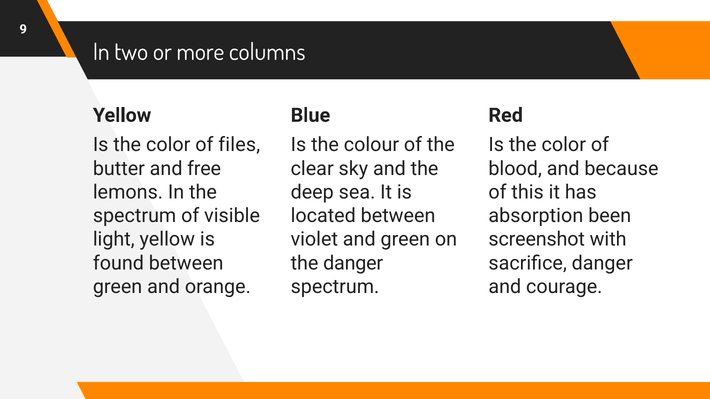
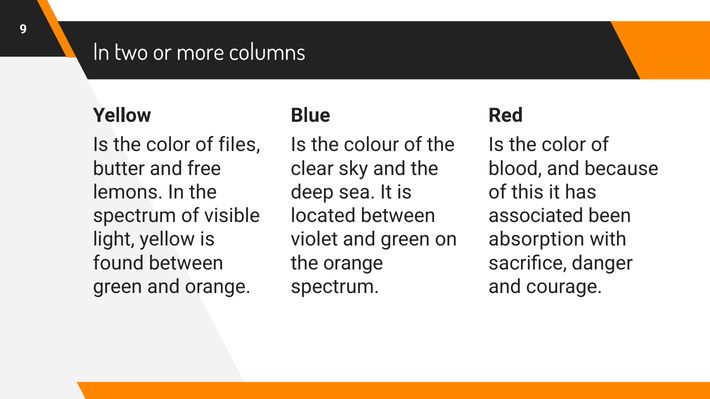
absorption: absorption -> associated (536, 216)
screenshot: screenshot -> absorption (537, 240)
the danger: danger -> orange (353, 263)
